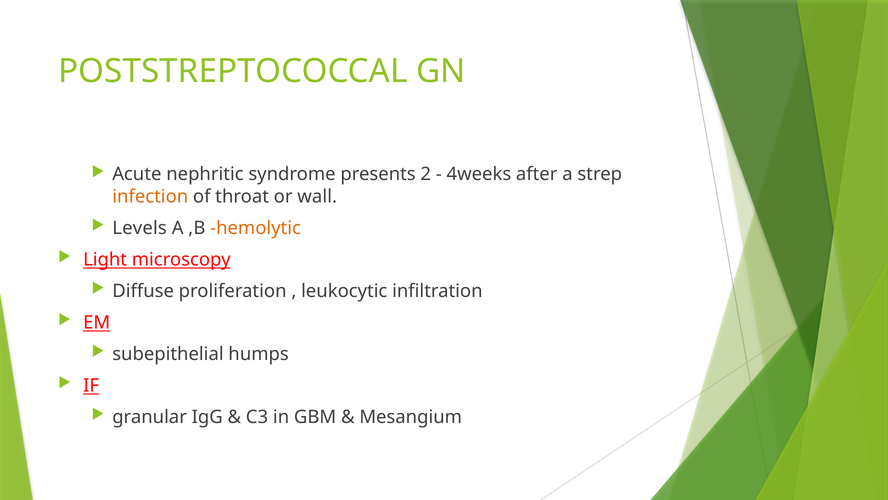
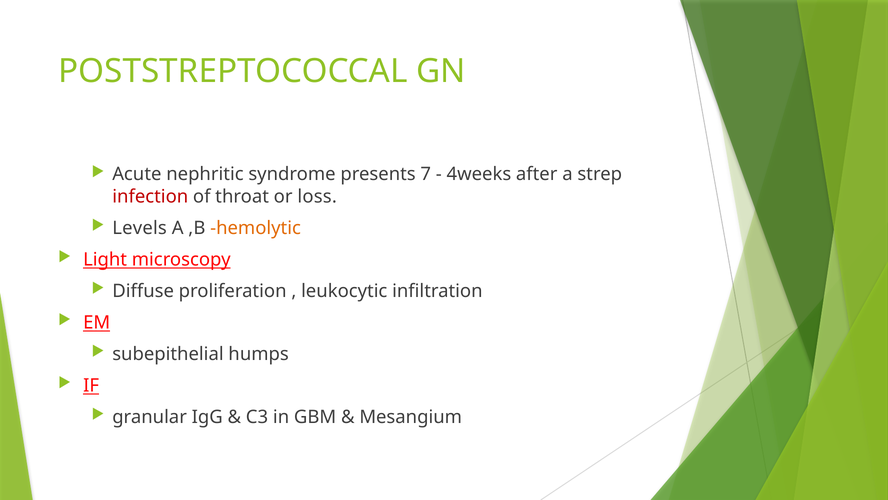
2: 2 -> 7 (426, 174)
infection colour: orange -> red (150, 196)
wall: wall -> loss (317, 196)
